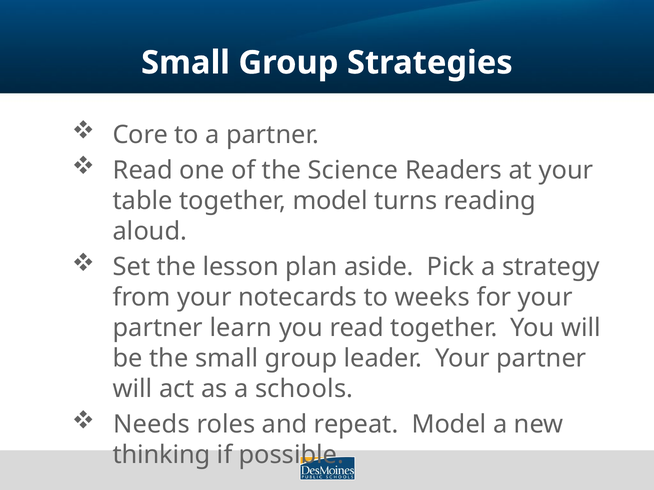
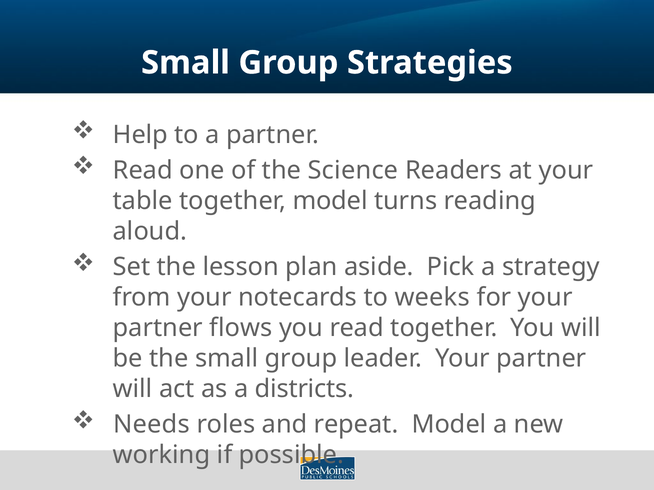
Core: Core -> Help (140, 135)
learn: learn -> flows (241, 328)
schools: schools -> districts (304, 389)
thinking: thinking -> working (162, 455)
